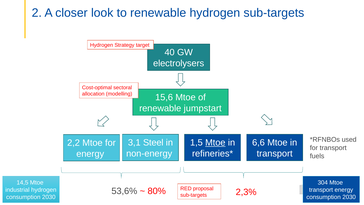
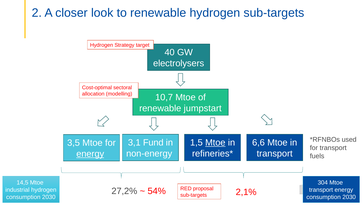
15,6: 15,6 -> 10,7 (164, 97)
Steel: Steel -> Fund (153, 143)
2,2: 2,2 -> 3,5 (74, 143)
energy underline: none -> present (90, 154)
53,6%: 53,6% -> 27,2% (124, 191)
80%: 80% -> 54% (157, 191)
2,3%: 2,3% -> 2,1% (246, 192)
